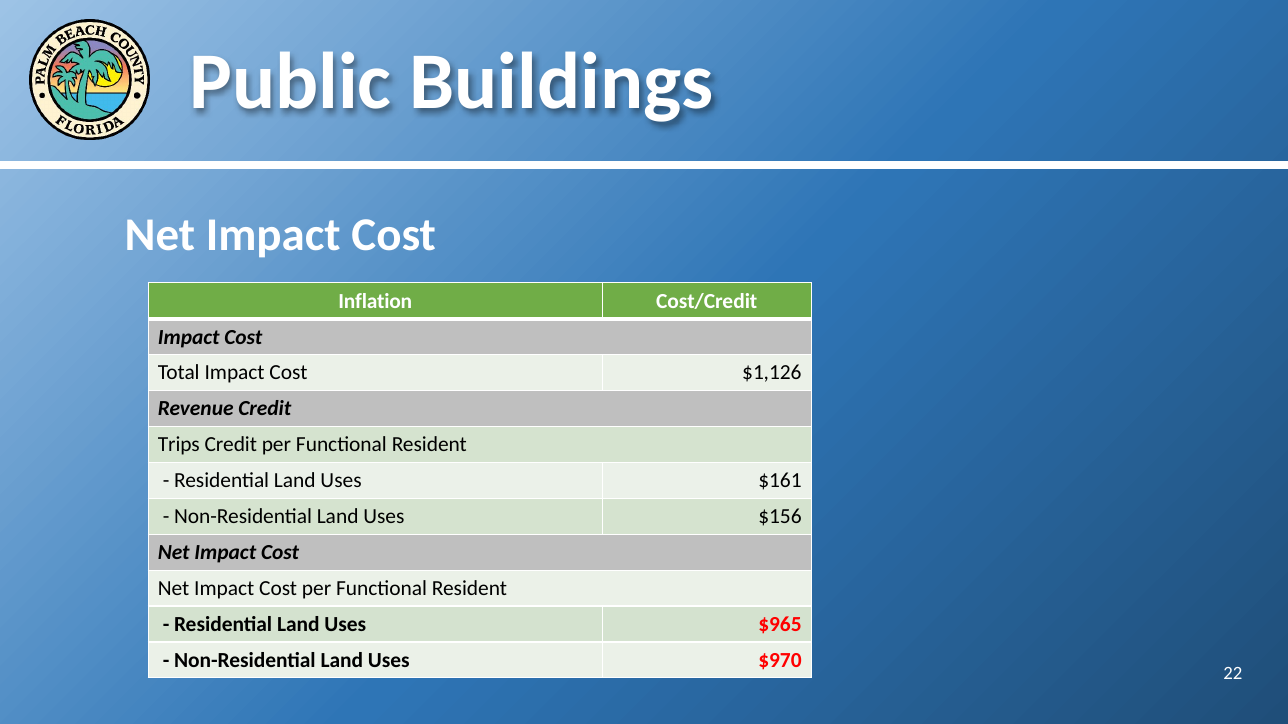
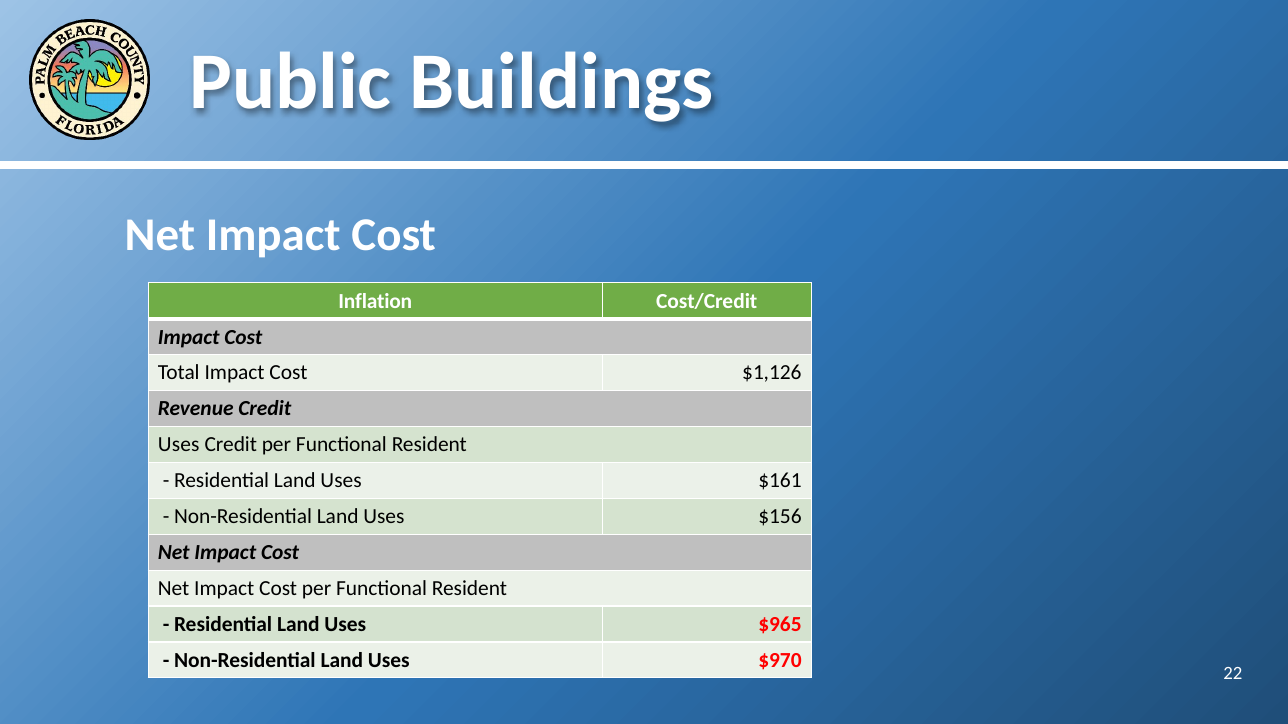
Trips: Trips -> Uses (179, 445)
